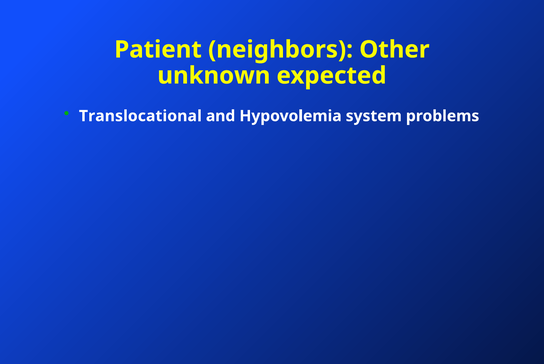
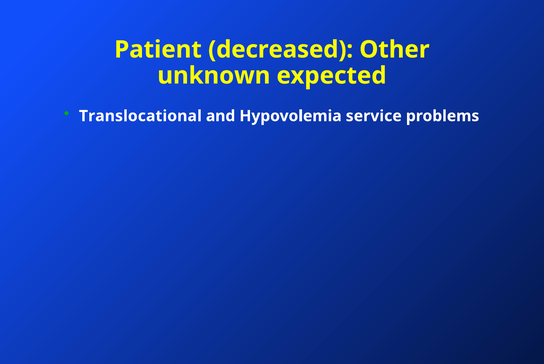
neighbors: neighbors -> decreased (281, 50)
system: system -> service (374, 116)
